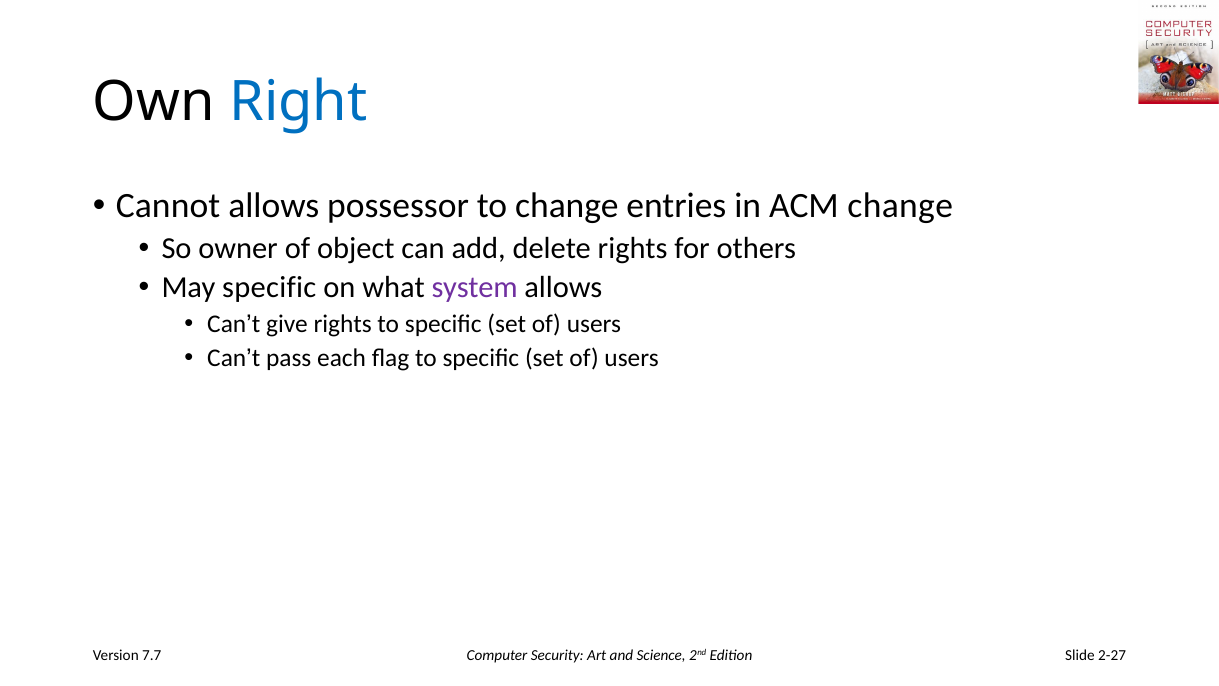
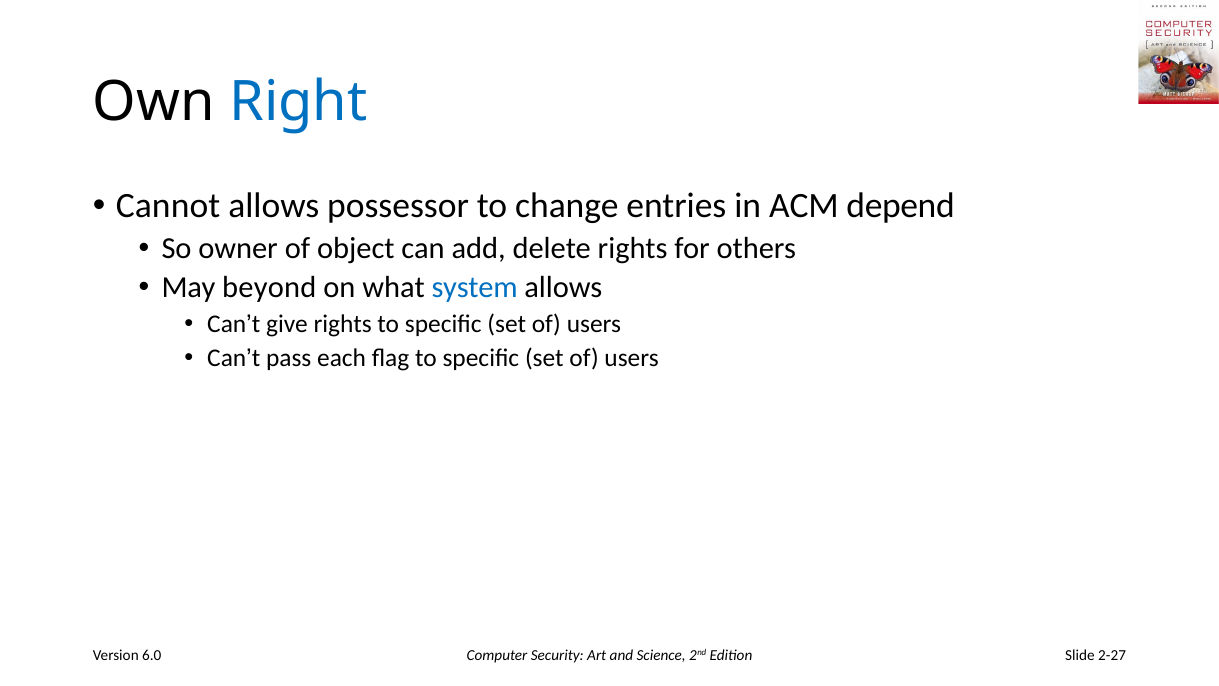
ACM change: change -> depend (901, 206)
May specific: specific -> beyond (269, 287)
system colour: purple -> blue (475, 287)
7.7: 7.7 -> 6.0 (152, 655)
